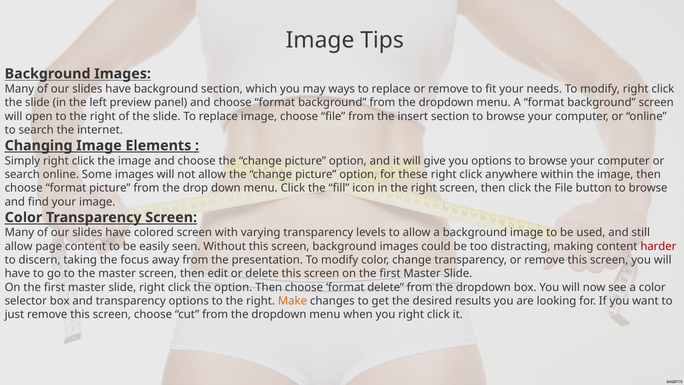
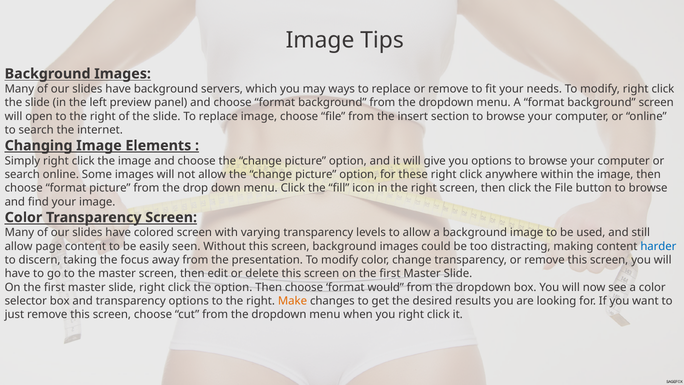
background section: section -> servers (222, 89)
harder colour: red -> blue (658, 246)
format delete: delete -> would (386, 287)
